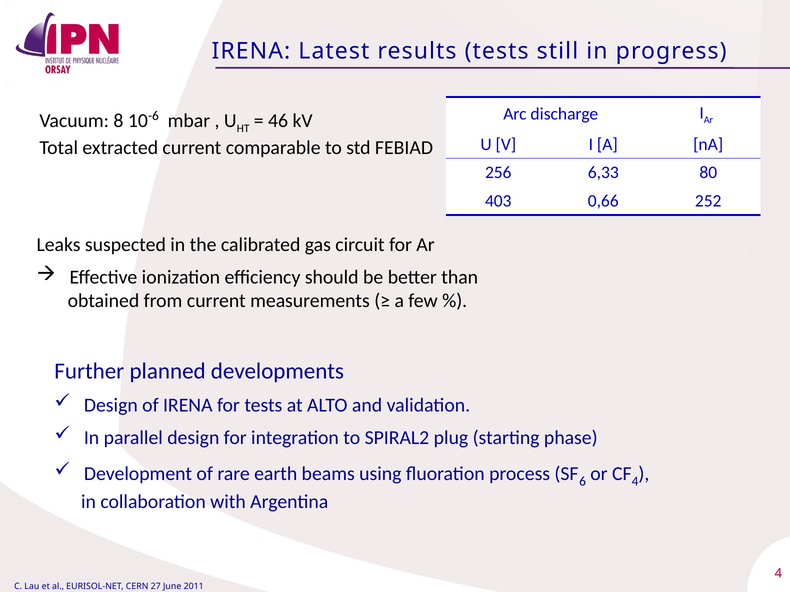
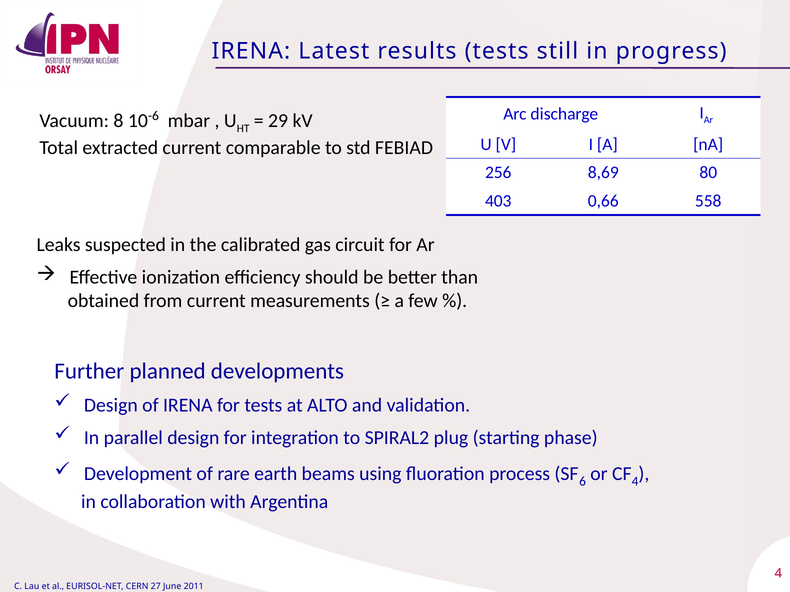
46: 46 -> 29 (278, 121)
6,33: 6,33 -> 8,69 (603, 173)
252: 252 -> 558 (708, 201)
